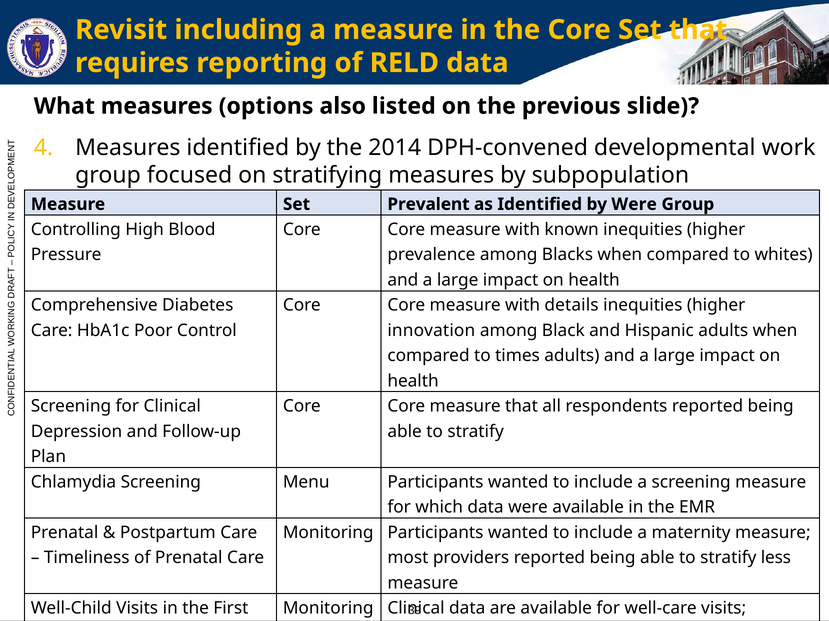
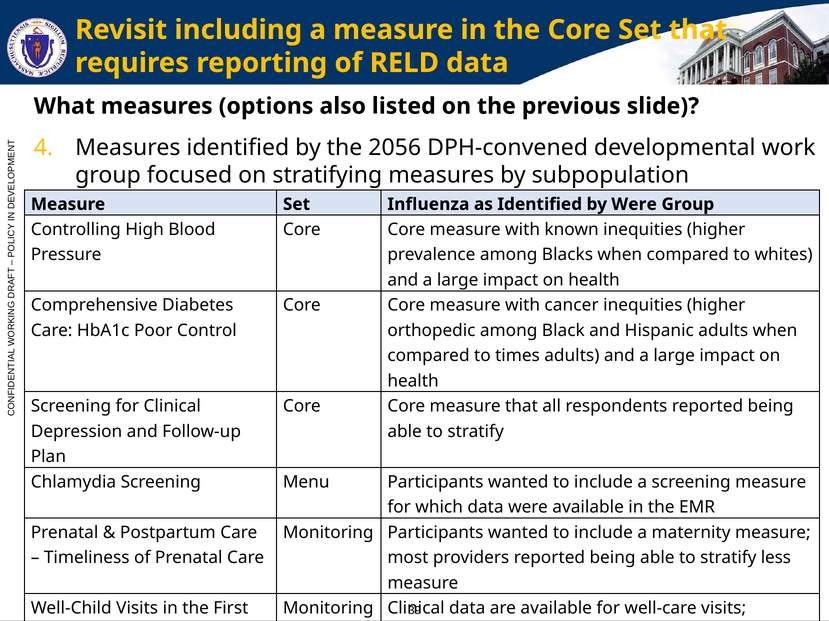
2014: 2014 -> 2056 (395, 148)
Prevalent: Prevalent -> Influenza (428, 204)
details: details -> cancer (572, 306)
innovation: innovation -> orthopedic (431, 331)
